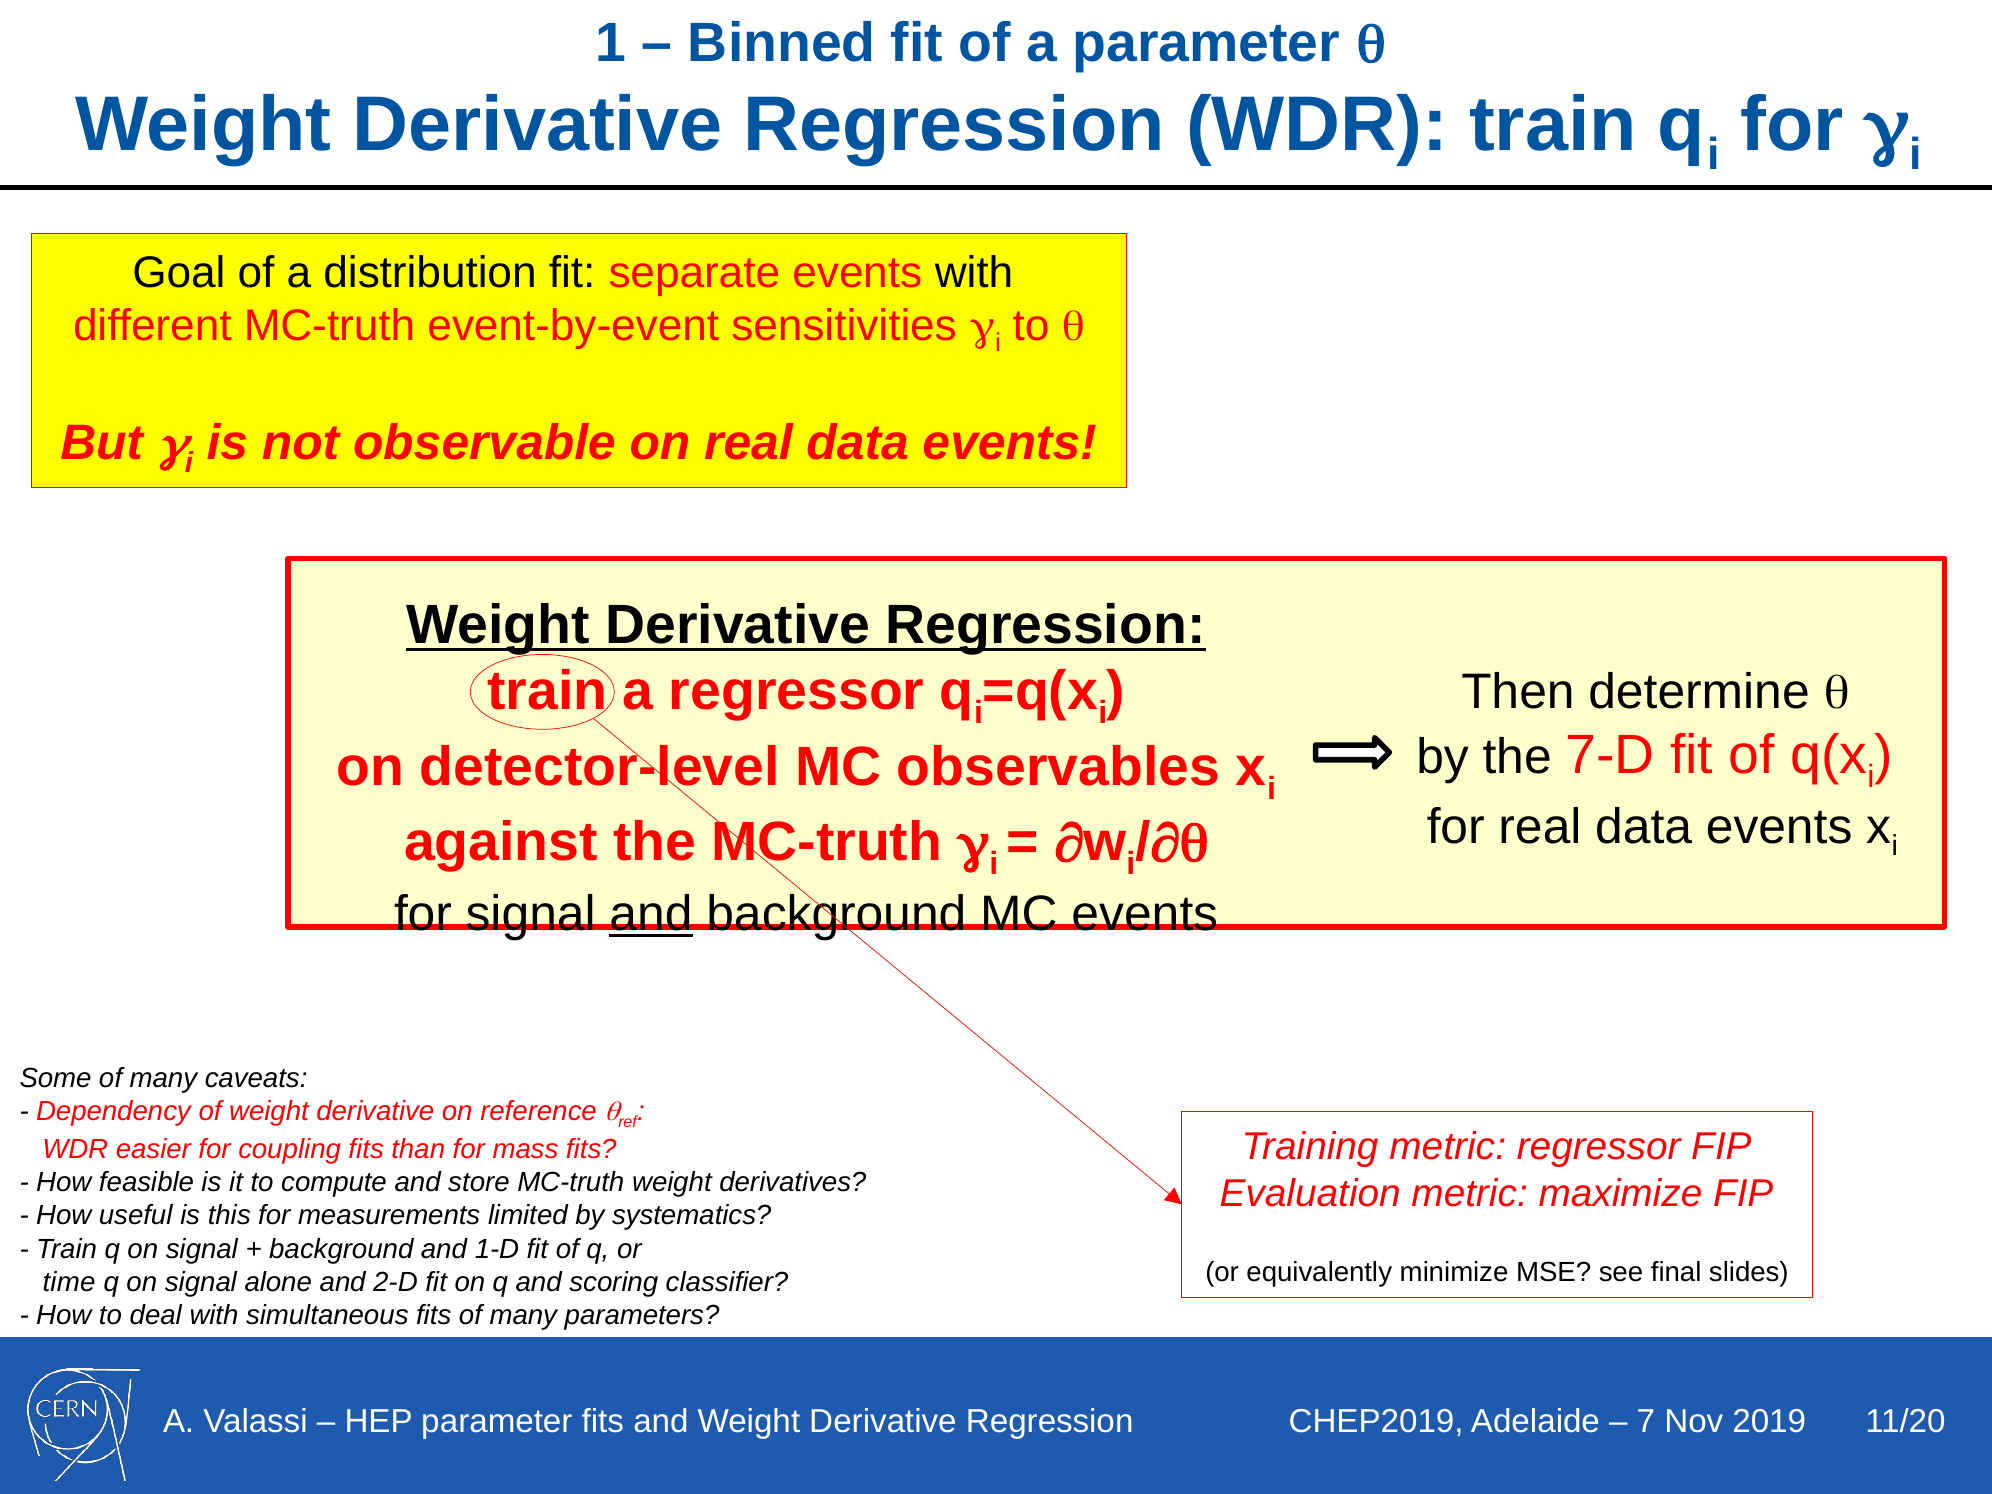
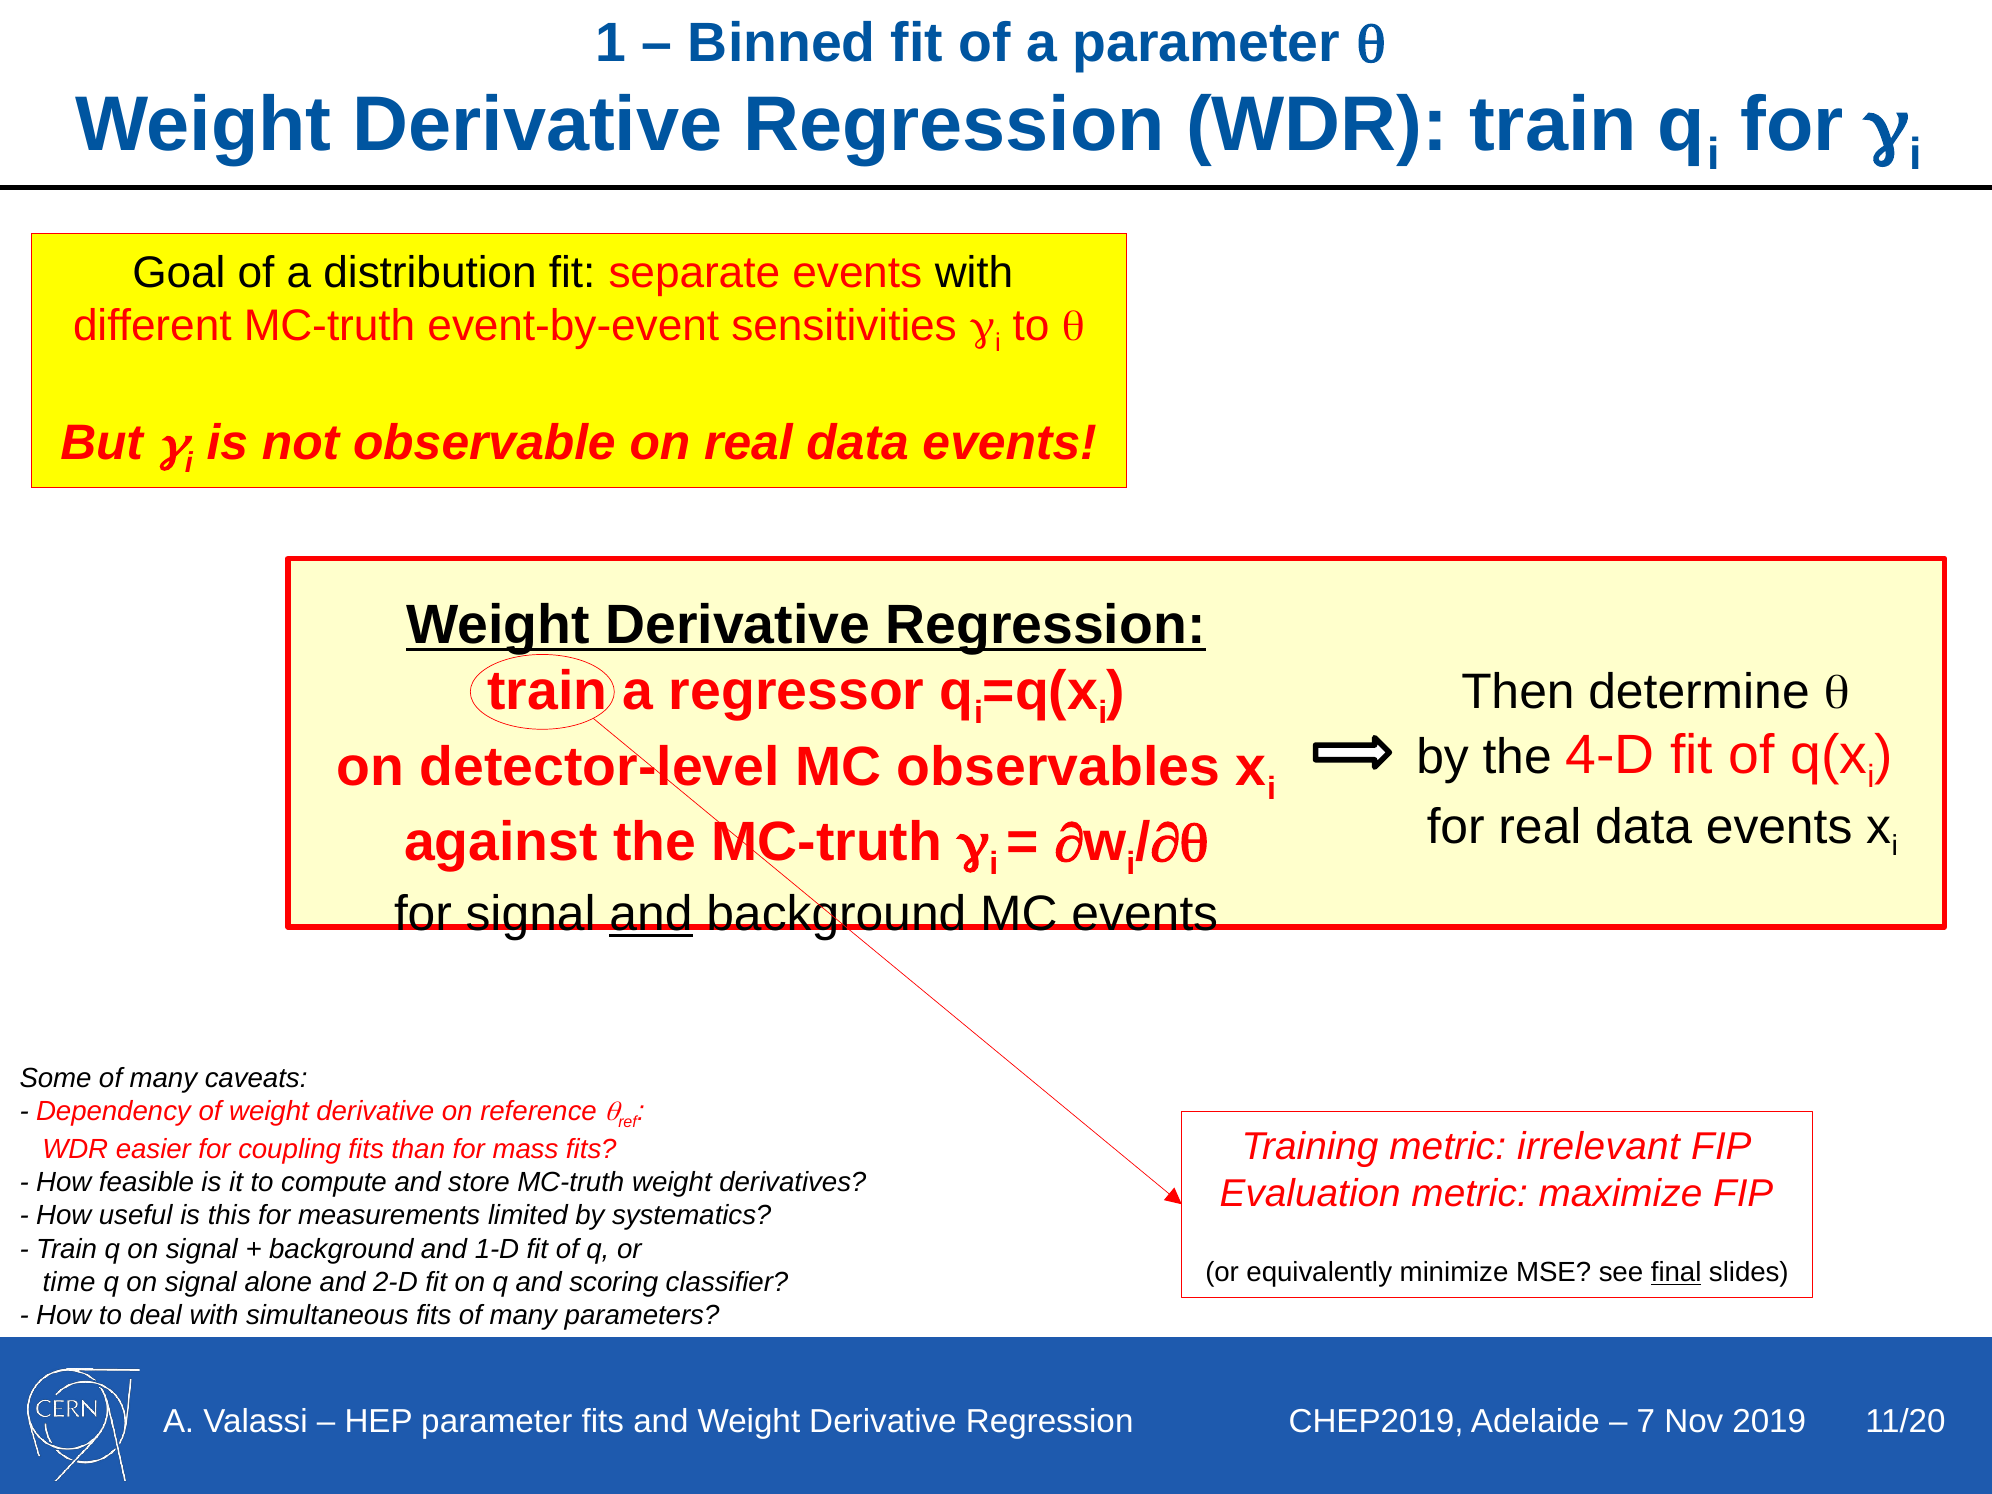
7-D: 7-D -> 4-D (1610, 755)
metric regressor: regressor -> irrelevant (1598, 1147)
final underline: none -> present (1676, 1273)
